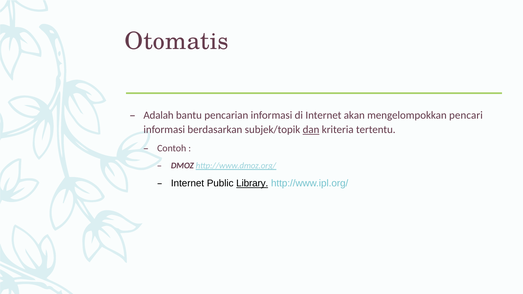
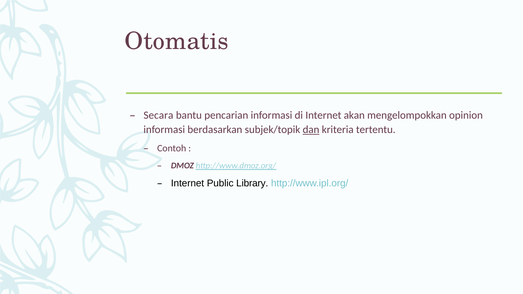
Adalah: Adalah -> Secara (158, 115)
pencari: pencari -> opinion (466, 115)
Library underline: present -> none (252, 183)
